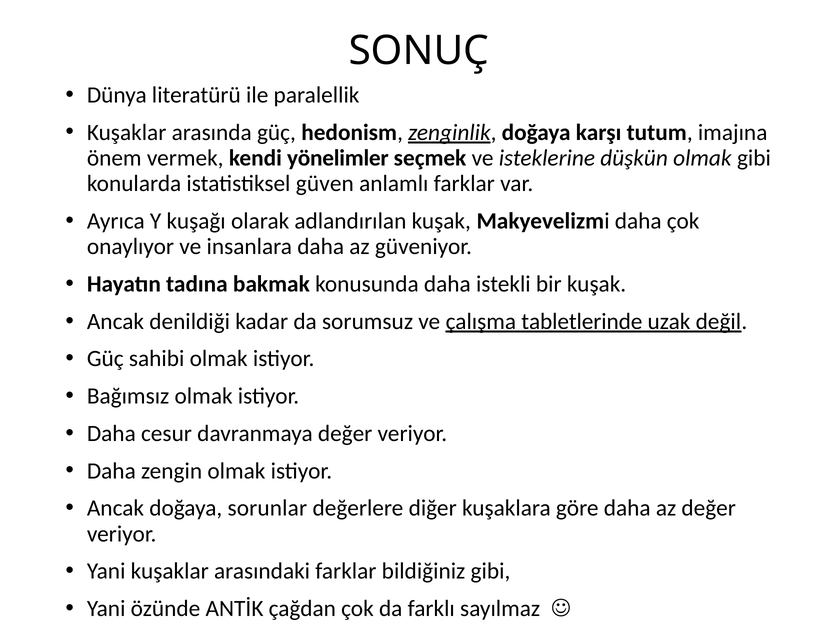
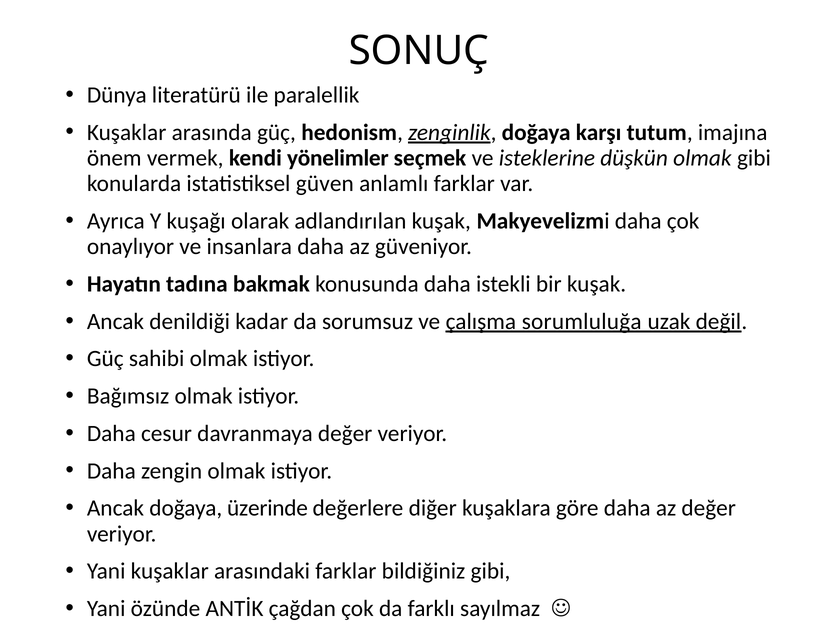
tabletlerinde: tabletlerinde -> sorumluluğa (582, 321)
sorunlar: sorunlar -> üzerinde (268, 508)
